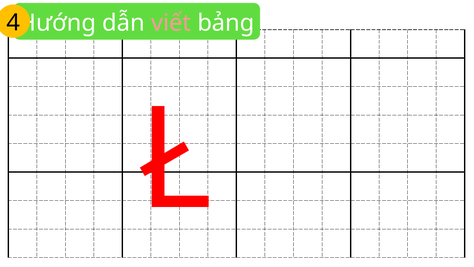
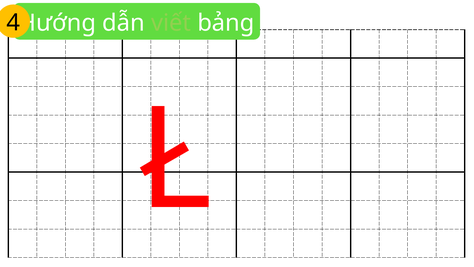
viết colour: pink -> light green (171, 23)
